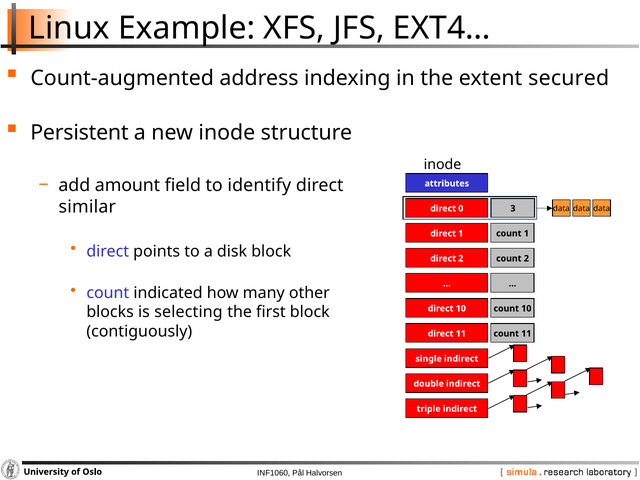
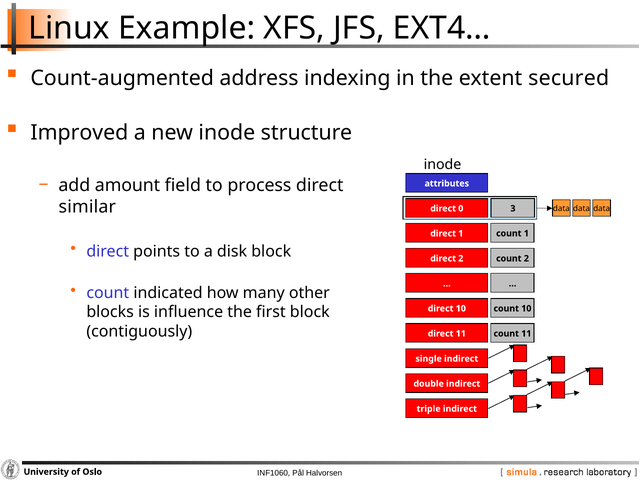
Persistent: Persistent -> Improved (79, 133)
identify: identify -> process (259, 185)
selecting: selecting -> influence (189, 312)
